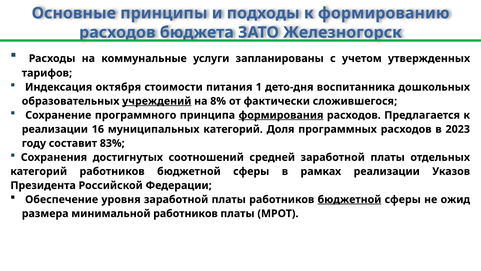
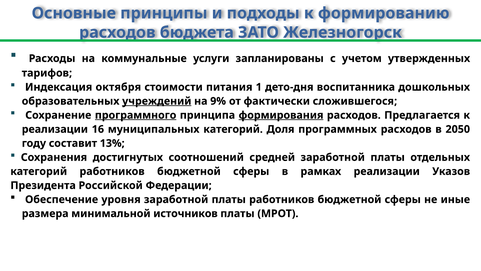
8%: 8% -> 9% (218, 101)
программного underline: none -> present (136, 115)
2023: 2023 -> 2050 (458, 129)
83%: 83% -> 13% (112, 143)
бюджетной underline: present -> none (349, 199)
ожид: ожид -> иные (455, 199)
минимальной работников: работников -> источников (185, 213)
